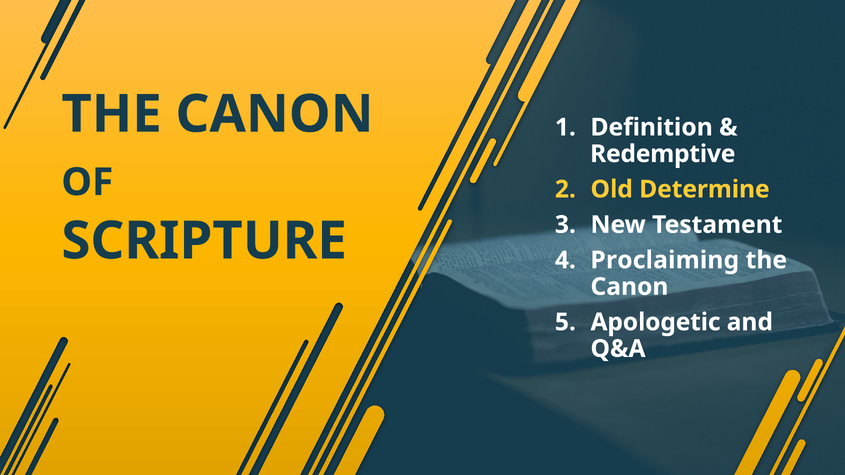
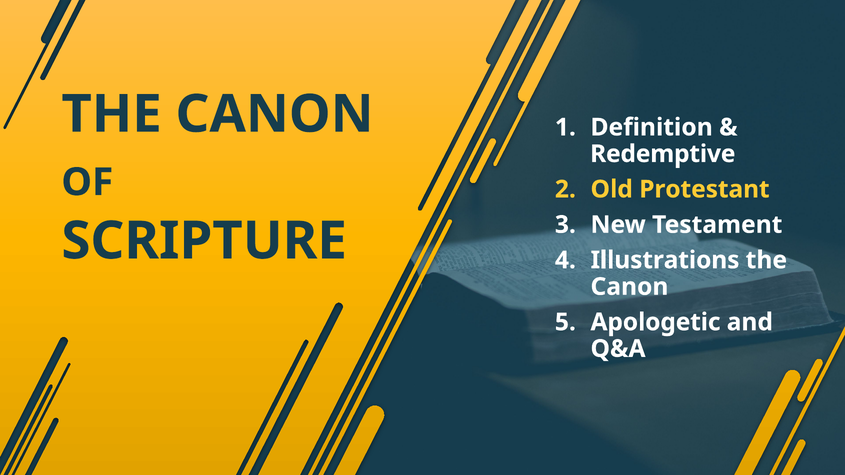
Determine: Determine -> Protestant (704, 189)
Proclaiming: Proclaiming -> Illustrations (665, 260)
